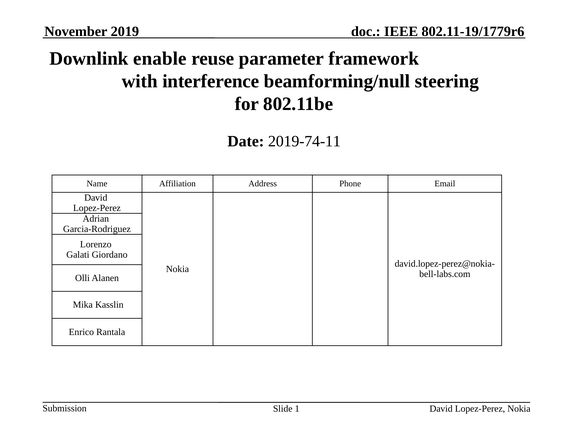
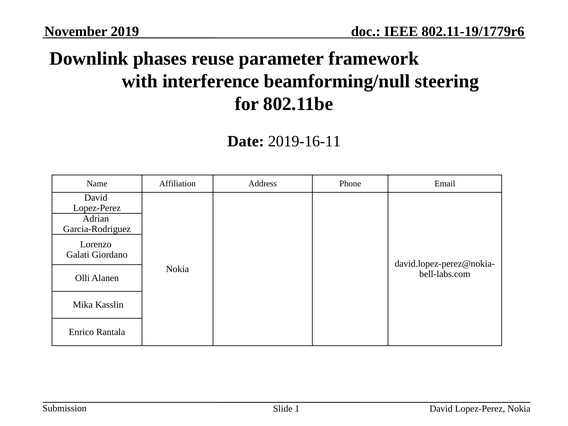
enable: enable -> phases (160, 58)
2019-74-11: 2019-74-11 -> 2019-16-11 (304, 141)
